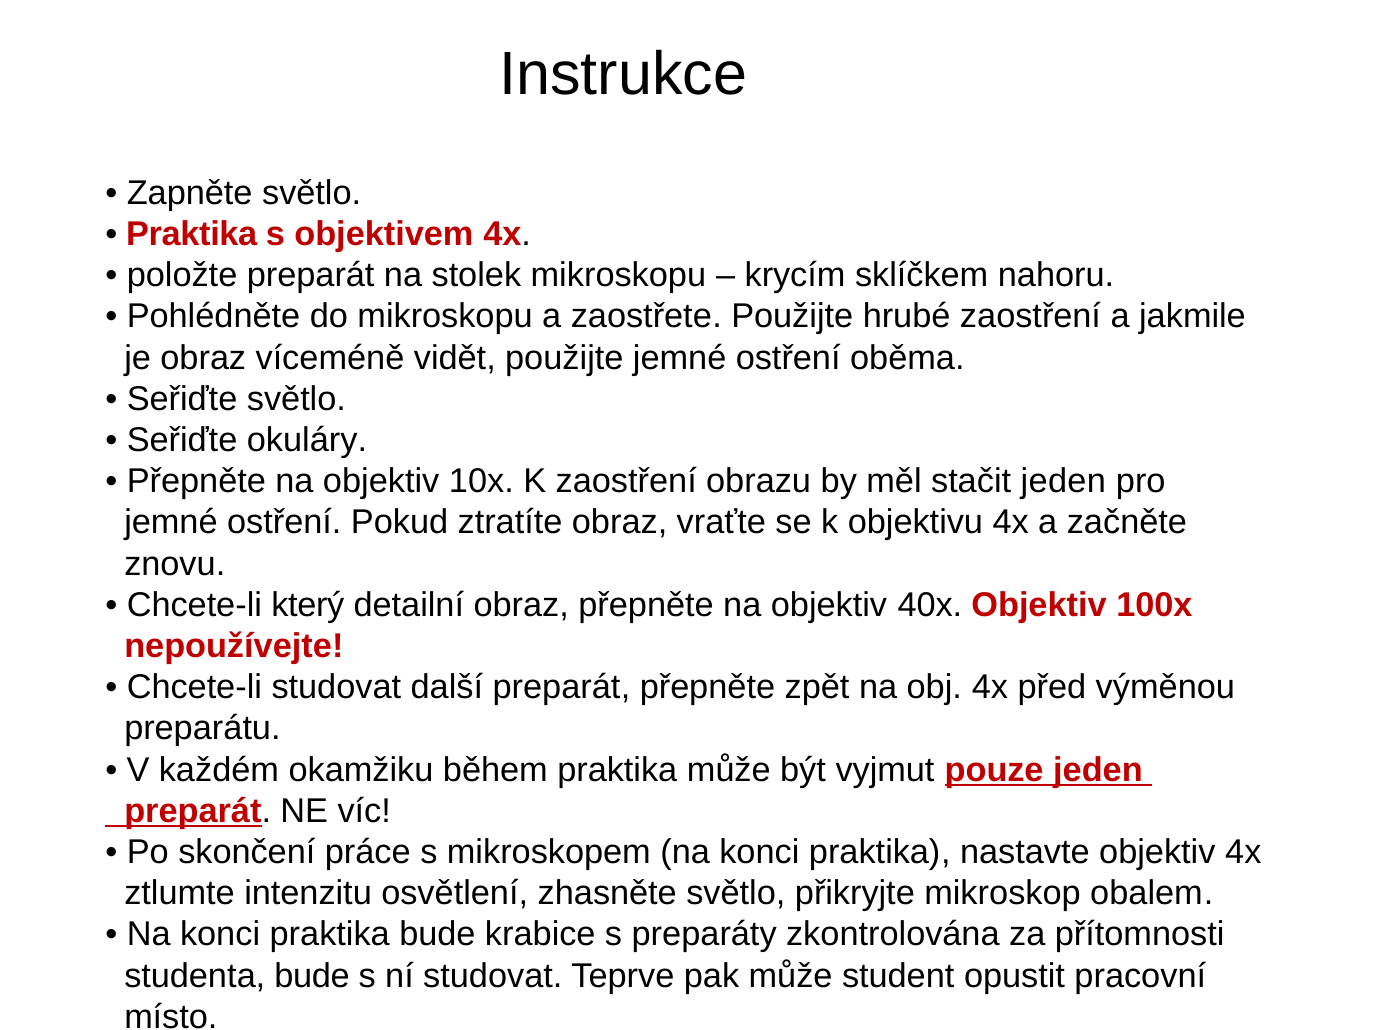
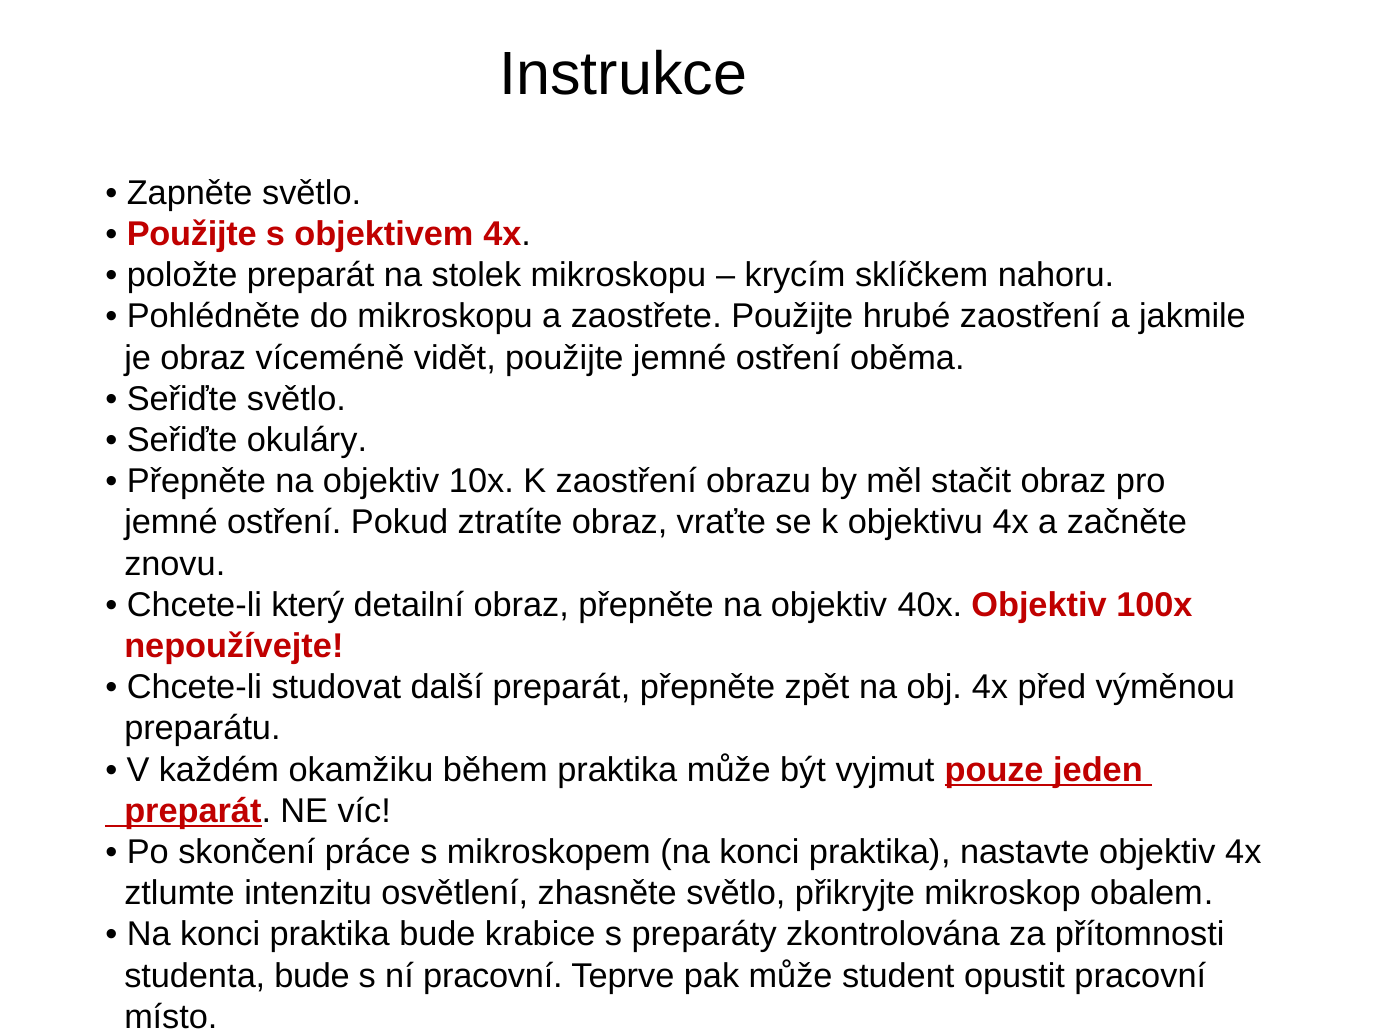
Praktika: Praktika -> Použijte (192, 234)
stačit jeden: jeden -> obraz (1064, 481)
ní studovat: studovat -> pracovní (493, 976)
